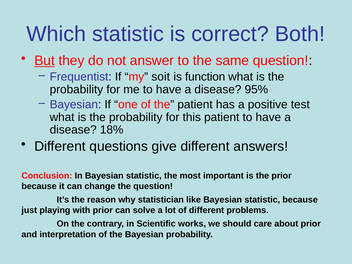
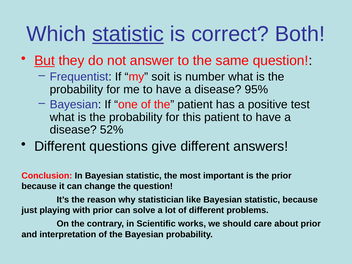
statistic underline: none -> present (128, 34)
function: function -> number (205, 77)
18%: 18% -> 52% (112, 130)
